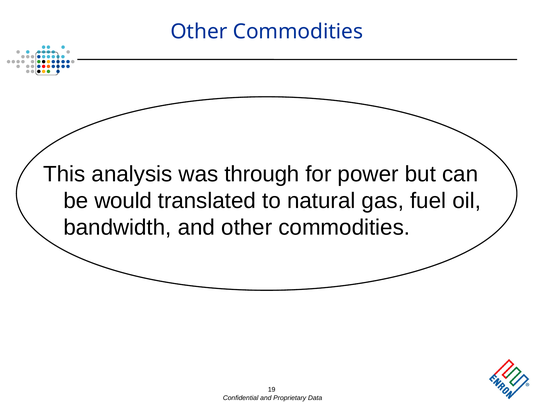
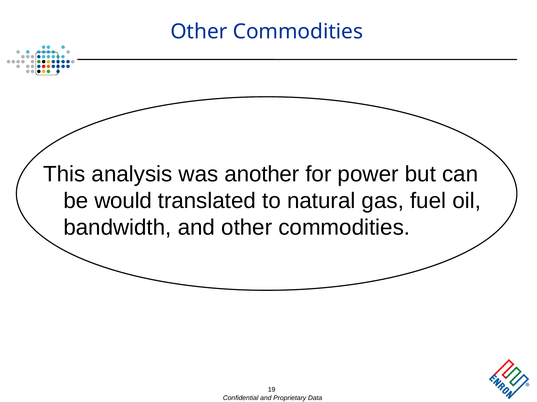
through: through -> another (262, 174)
